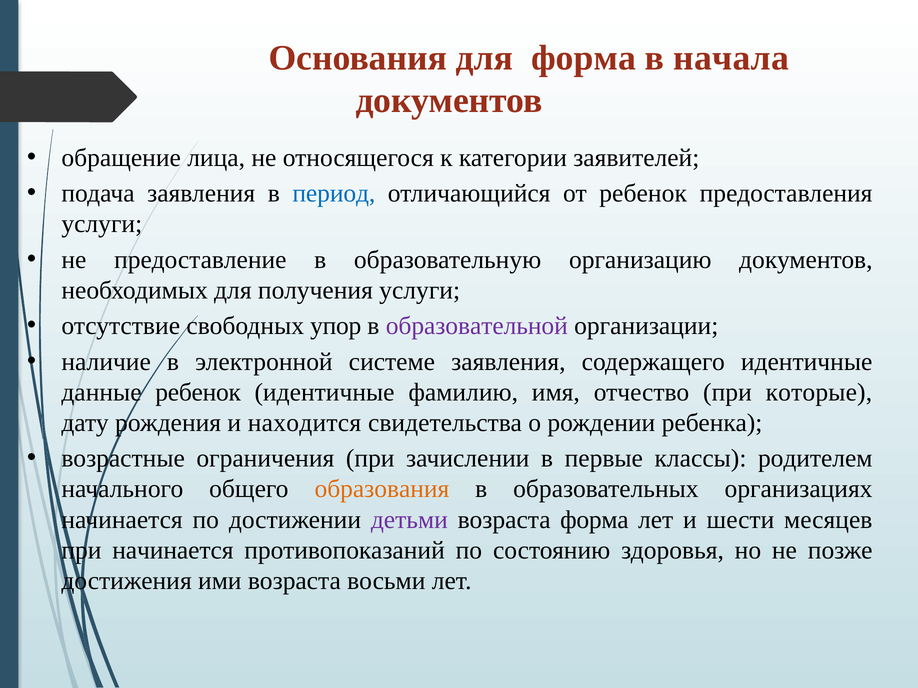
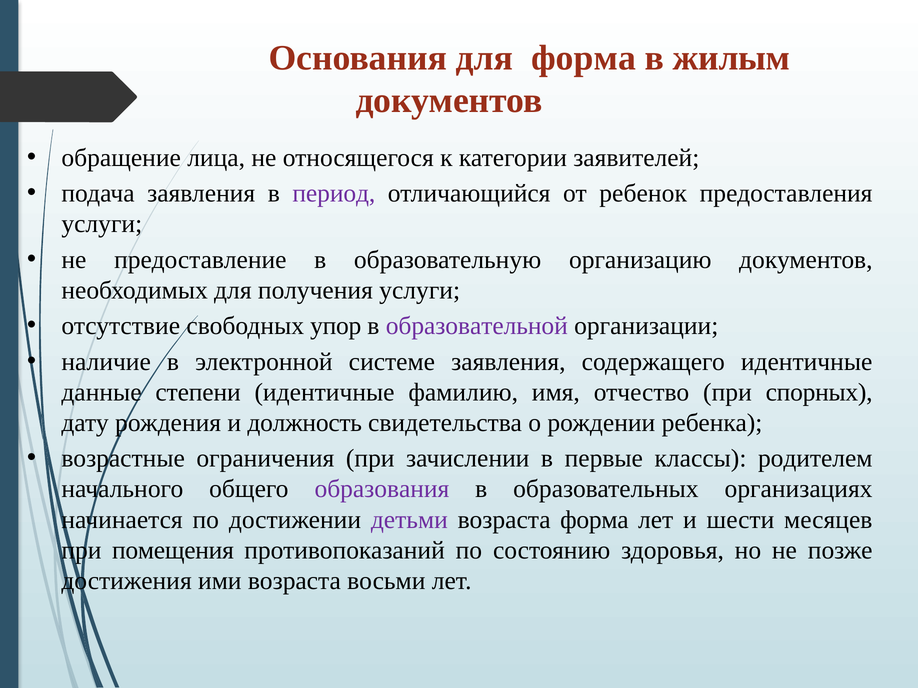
начала: начала -> жилым (732, 58)
период colour: blue -> purple (334, 194)
данные ребенок: ребенок -> степени (198, 392)
которые: которые -> спорных (819, 392)
находится: находится -> должность (305, 423)
образования colour: orange -> purple (382, 489)
при начинается: начинается -> помещения (173, 551)
